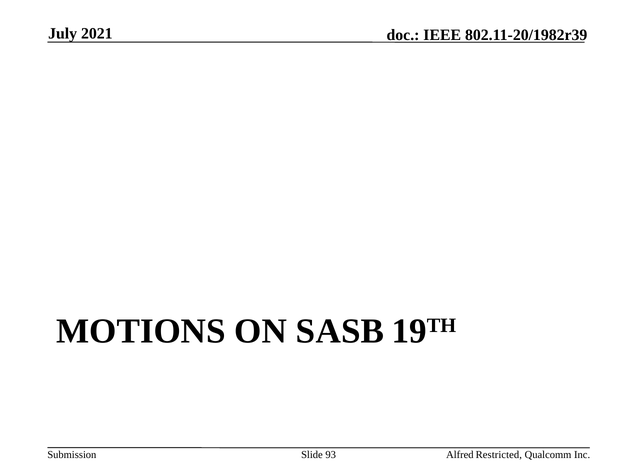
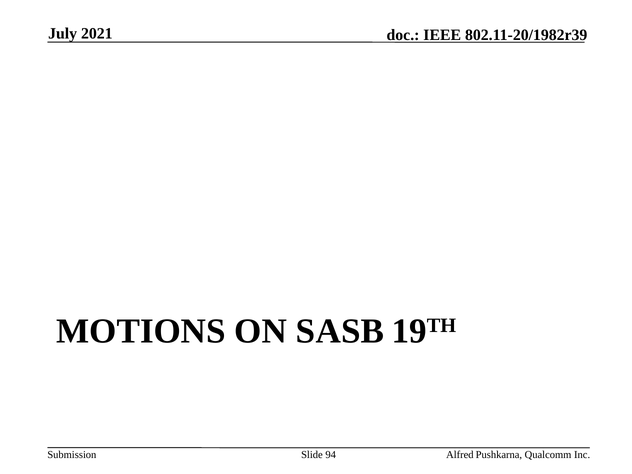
93: 93 -> 94 (331, 455)
Restricted: Restricted -> Pushkarna (499, 455)
